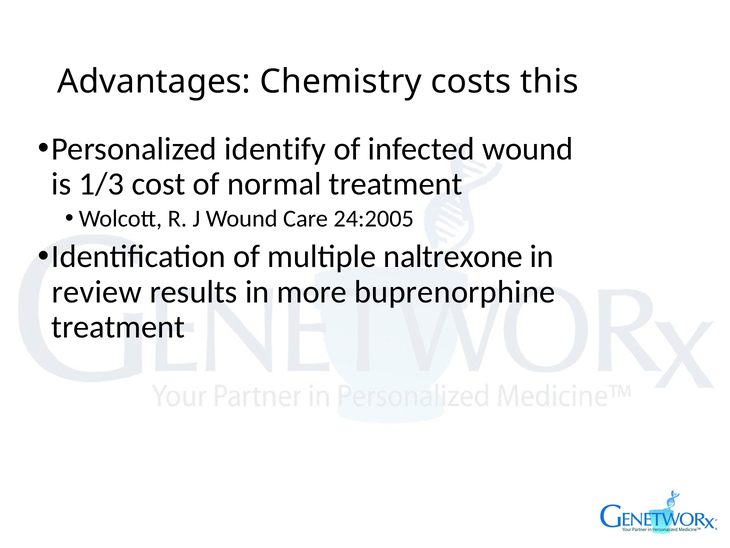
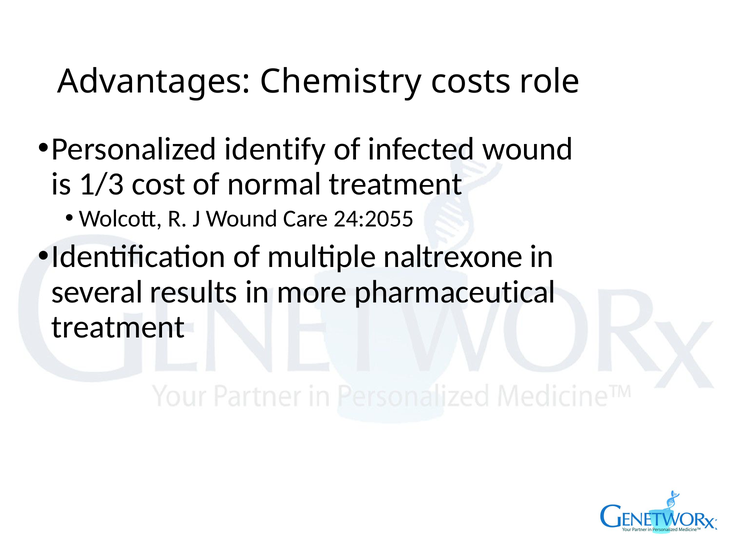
this: this -> role (550, 82)
24:2005: 24:2005 -> 24:2055 (374, 218)
review: review -> several (97, 292)
buprenorphine: buprenorphine -> pharmaceutical (455, 292)
